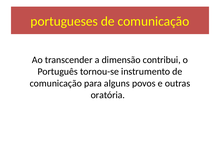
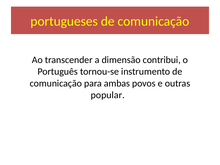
alguns: alguns -> ambas (117, 83)
oratória: oratória -> popular (108, 95)
